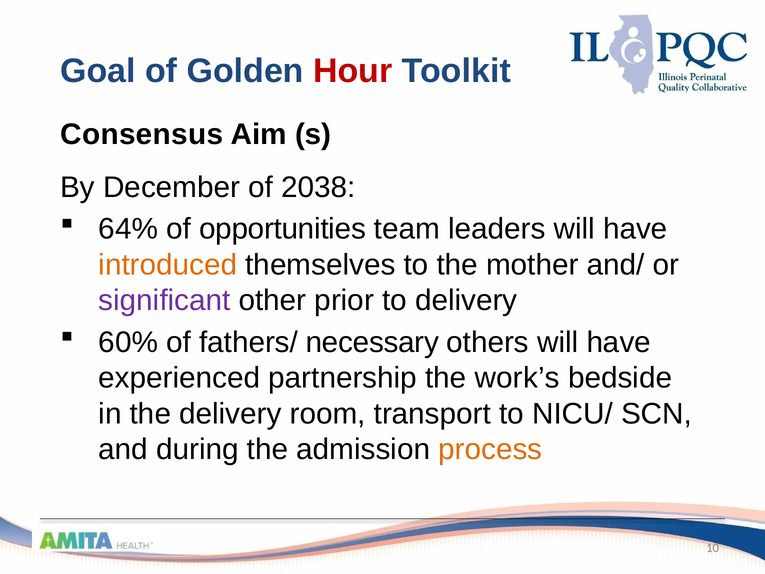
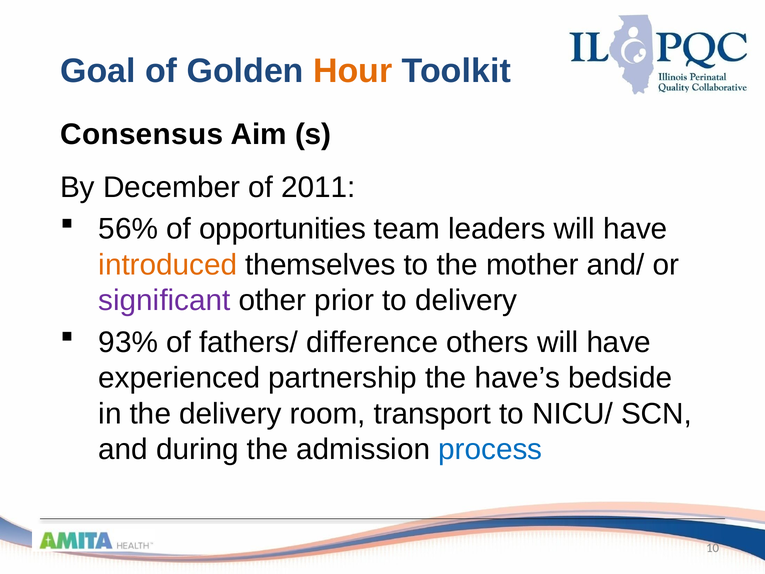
Hour colour: red -> orange (353, 71)
2038: 2038 -> 2011 (318, 187)
64%: 64% -> 56% (128, 229)
60%: 60% -> 93% (128, 342)
necessary: necessary -> difference (372, 342)
work’s: work’s -> have’s (517, 378)
process colour: orange -> blue (490, 449)
